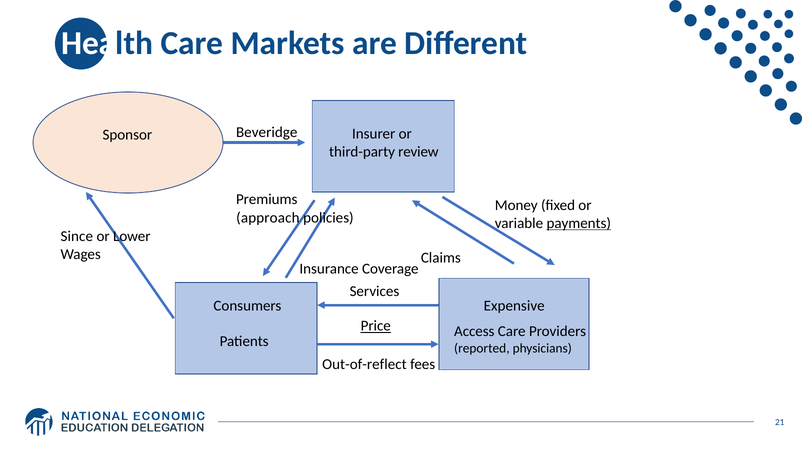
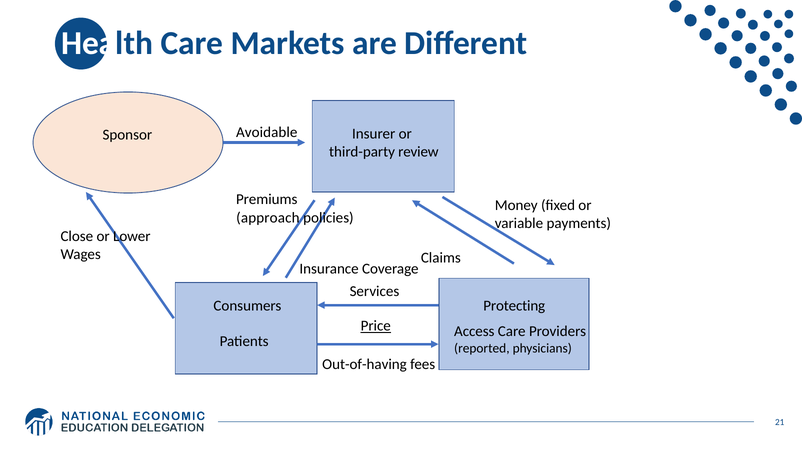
Beveridge: Beveridge -> Avoidable (267, 132)
payments underline: present -> none (579, 223)
Since: Since -> Close (77, 236)
Expensive: Expensive -> Protecting (514, 306)
Out-of-reflect: Out-of-reflect -> Out-of-having (364, 364)
